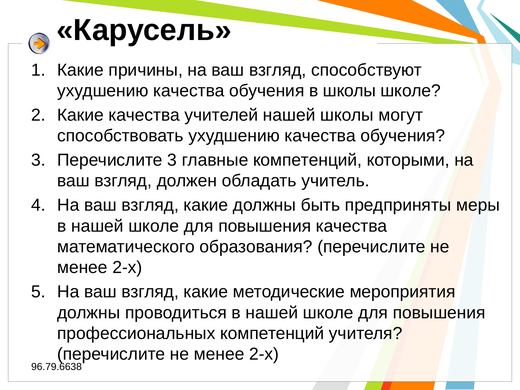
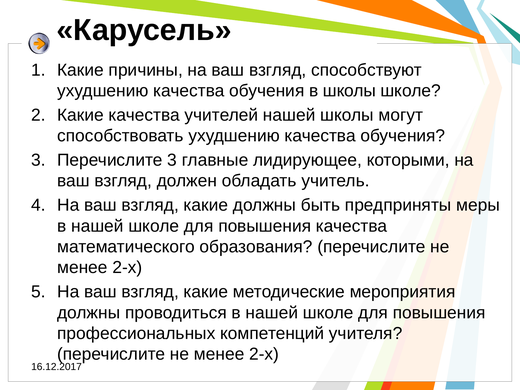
главные компетенций: компетенций -> лидирующее (308, 160)
96.79.6638: 96.79.6638 -> 16.12.2017 (57, 367)
